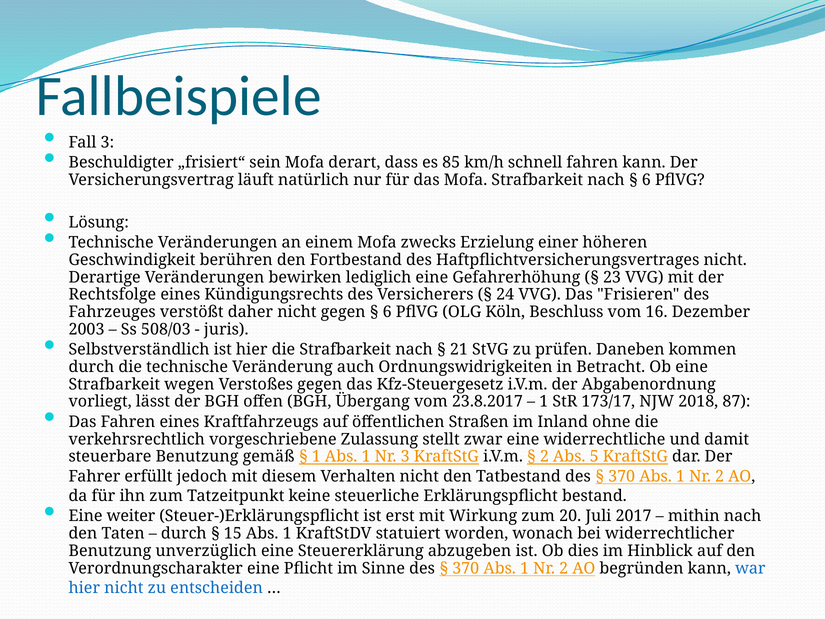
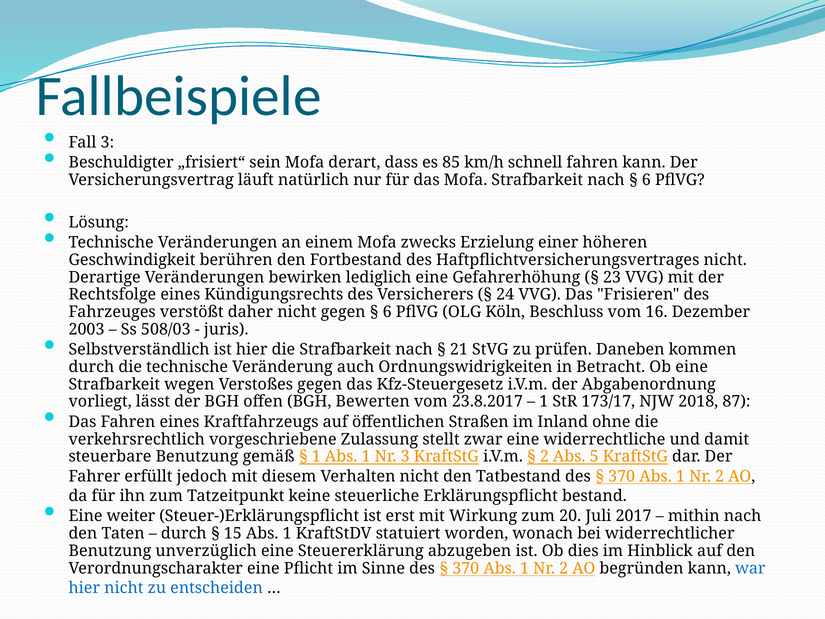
Übergang: Übergang -> Bewerten (373, 401)
